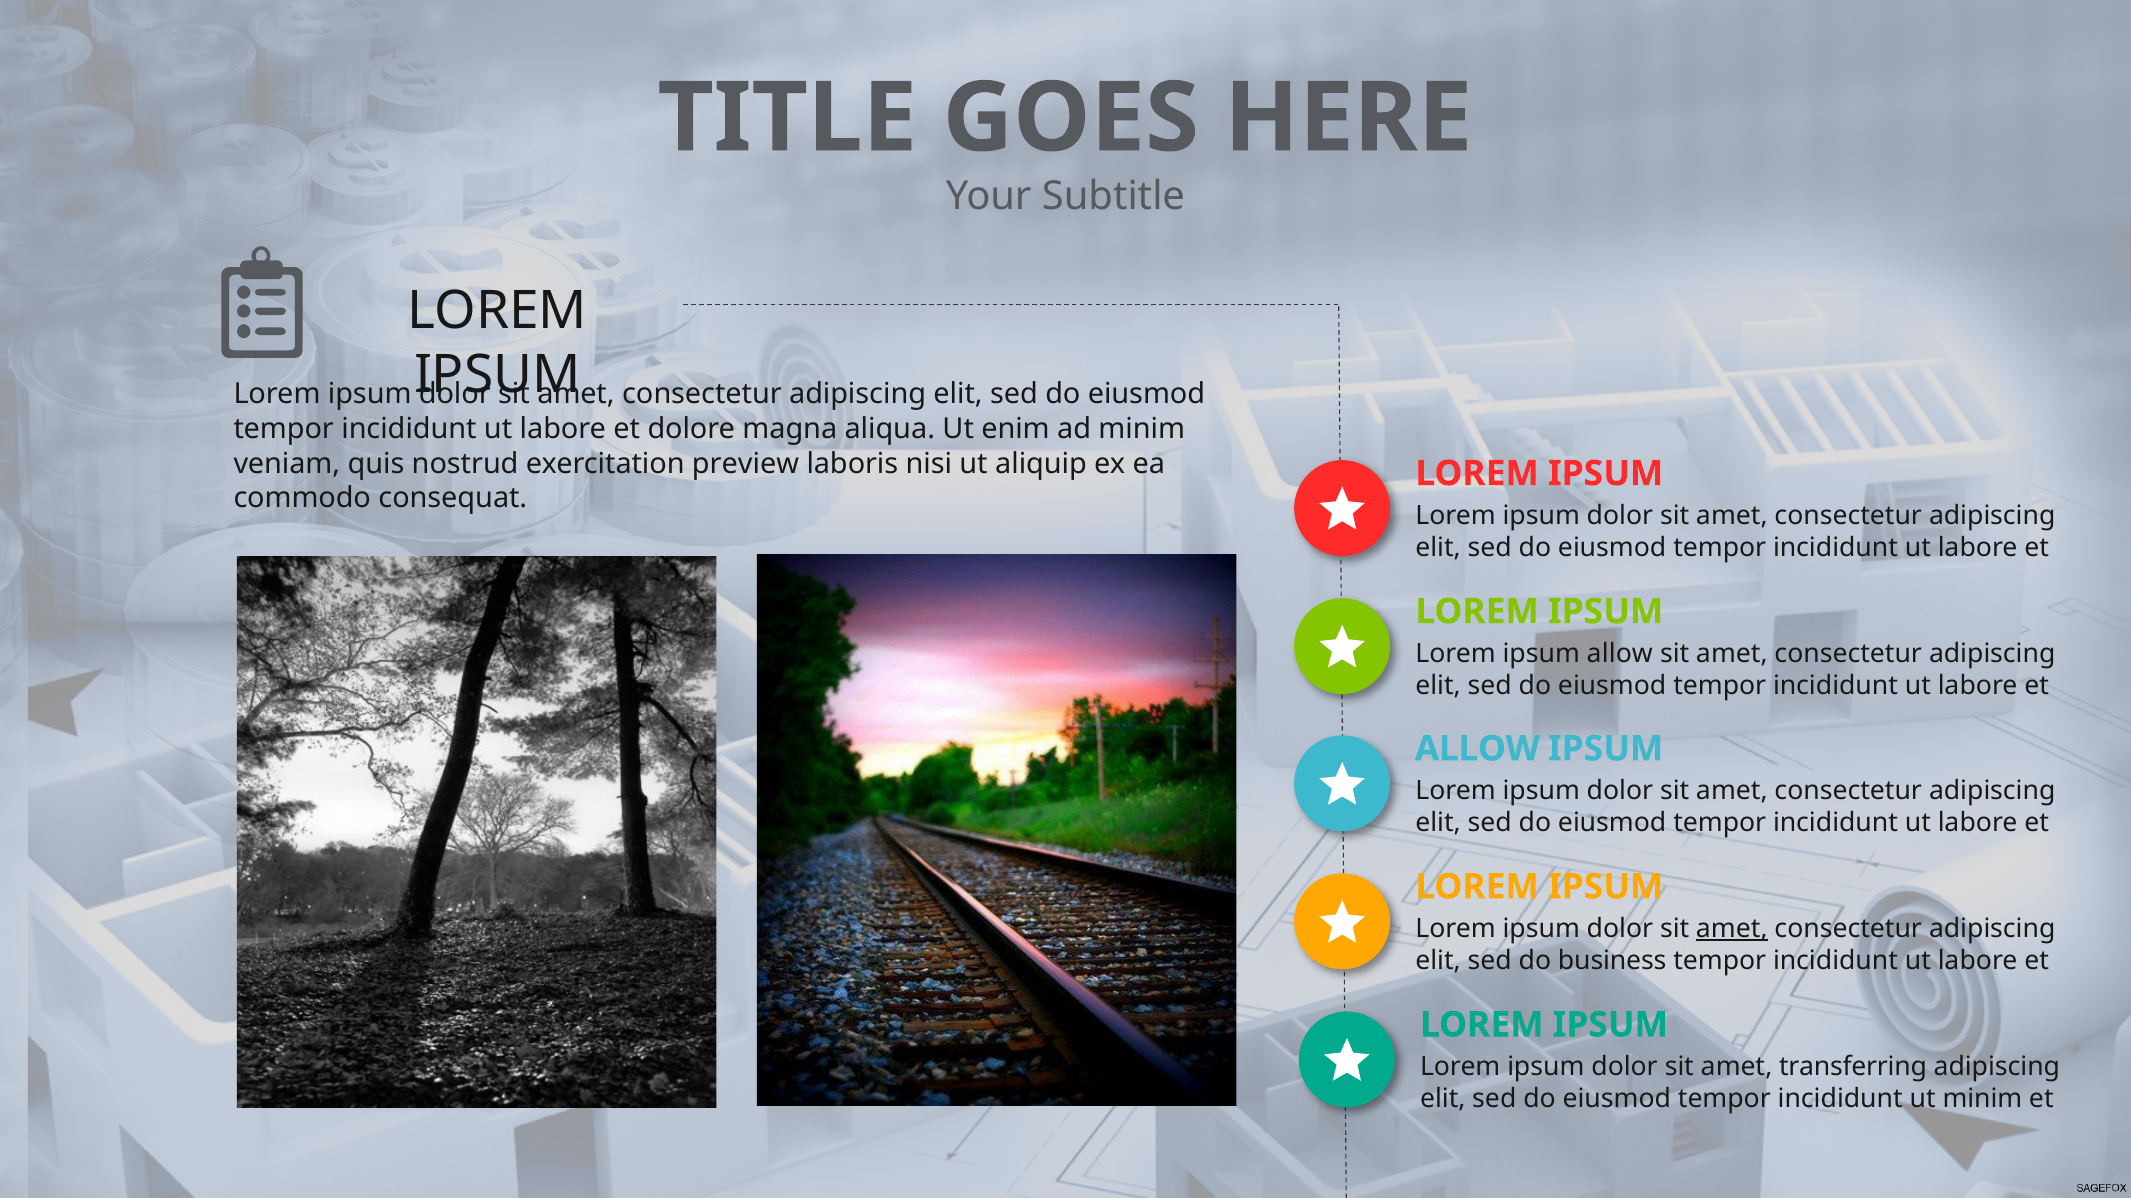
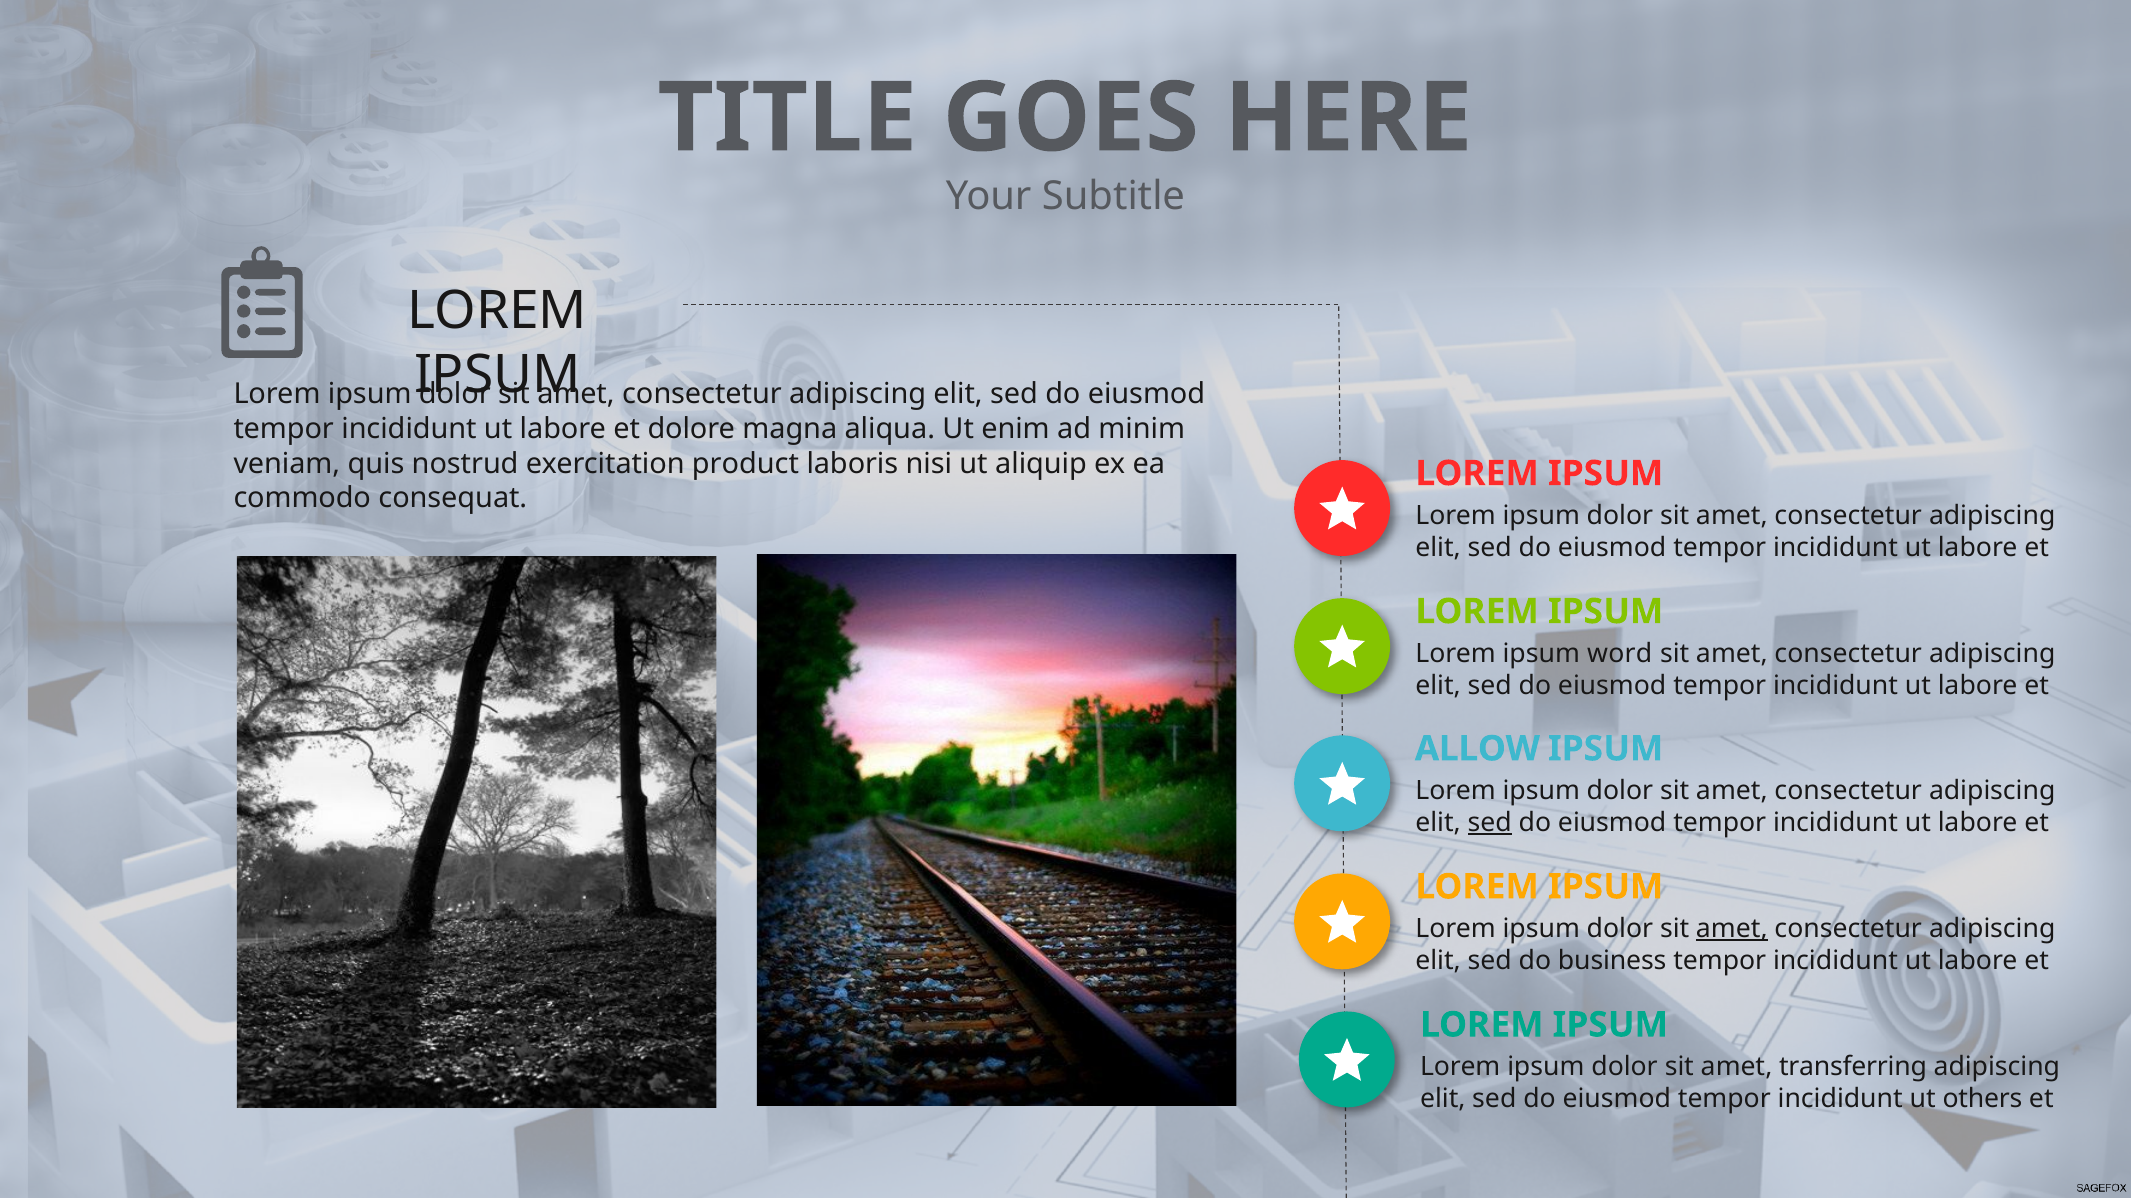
preview: preview -> product (745, 464)
ipsum allow: allow -> word (1620, 654)
sed underline: none -> present (1490, 823)
ut minim: minim -> others (1982, 1099)
